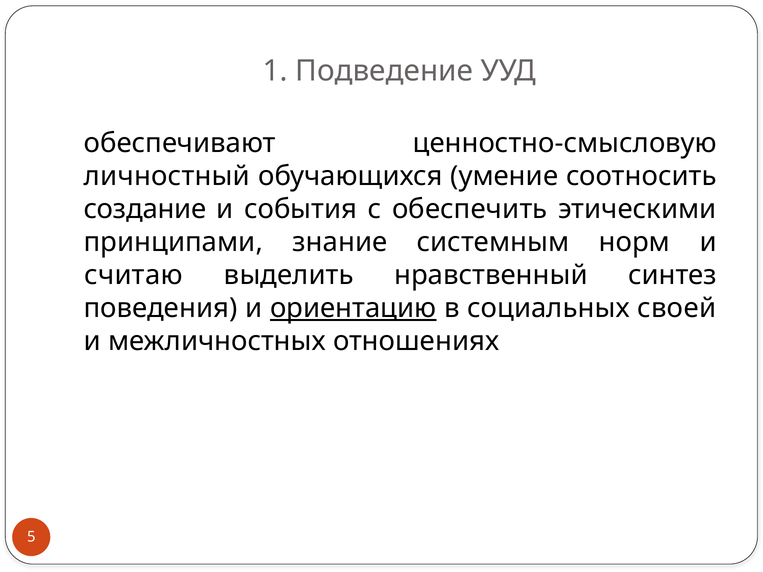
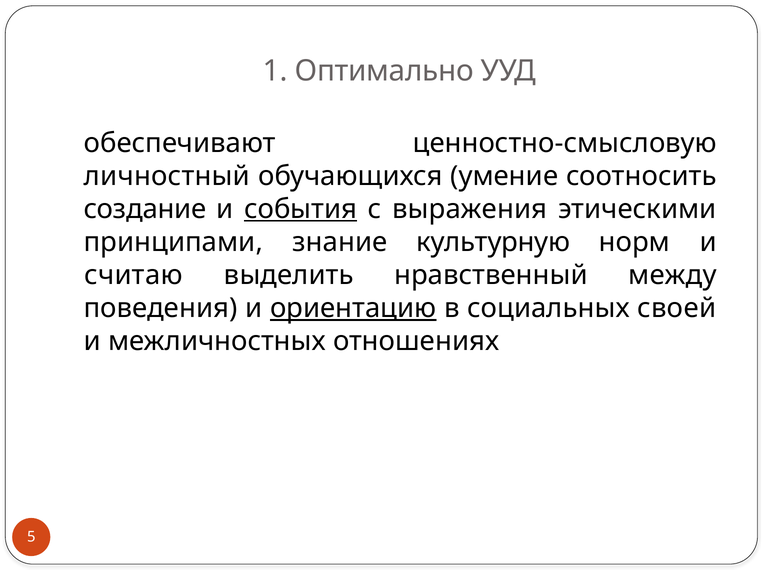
Подведение: Подведение -> Оптимально (384, 71)
события underline: none -> present (301, 209)
обеспечить: обеспечить -> выражения (470, 209)
системным: системным -> культурную (493, 242)
синтез: синтез -> между (672, 275)
